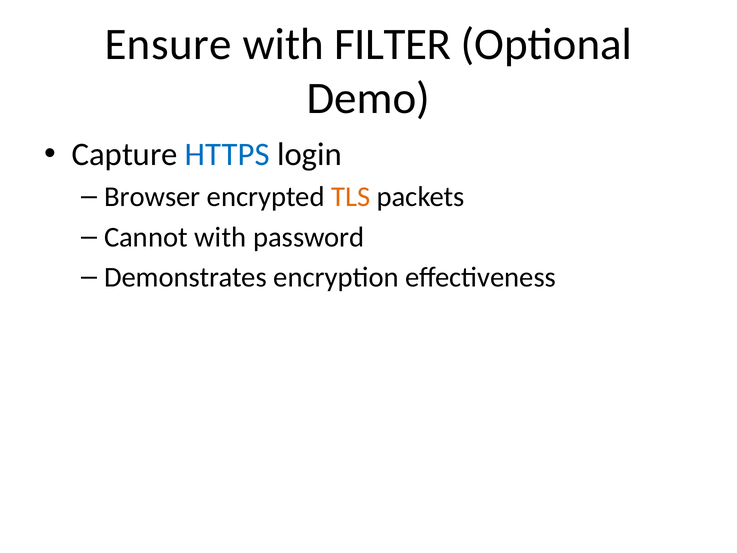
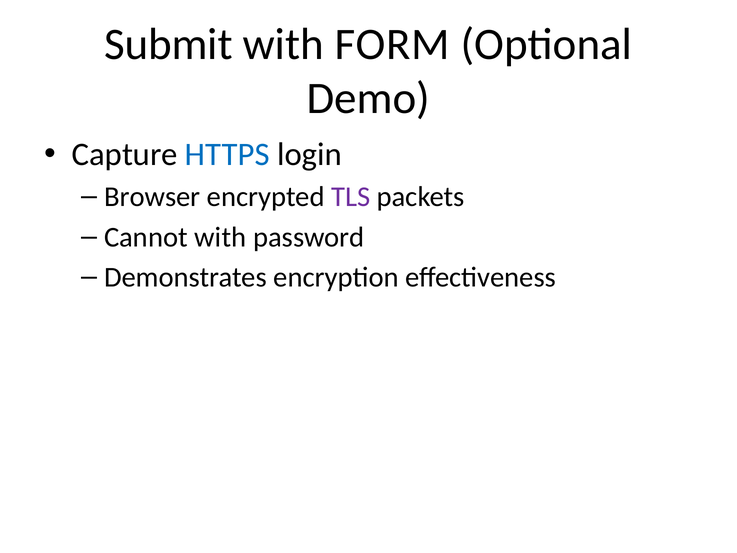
Ensure: Ensure -> Submit (168, 44)
FILTER: FILTER -> FORM (392, 44)
TLS colour: orange -> purple (351, 197)
